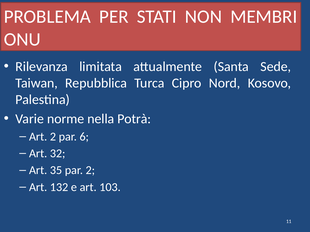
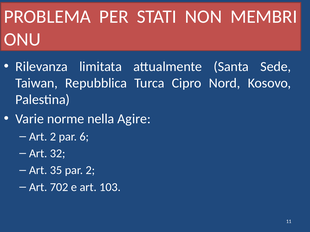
Potrà: Potrà -> Agire (134, 119)
132: 132 -> 702 (59, 187)
